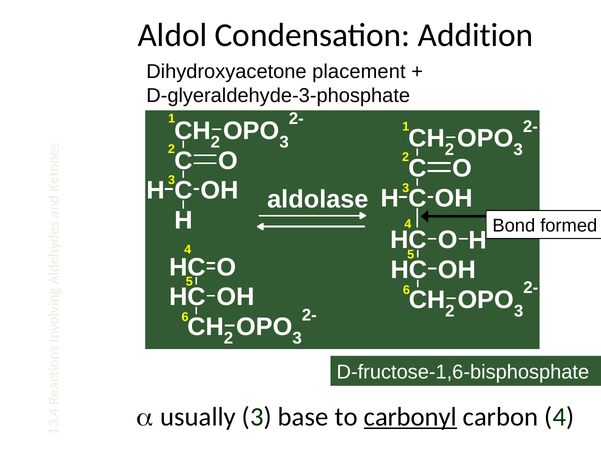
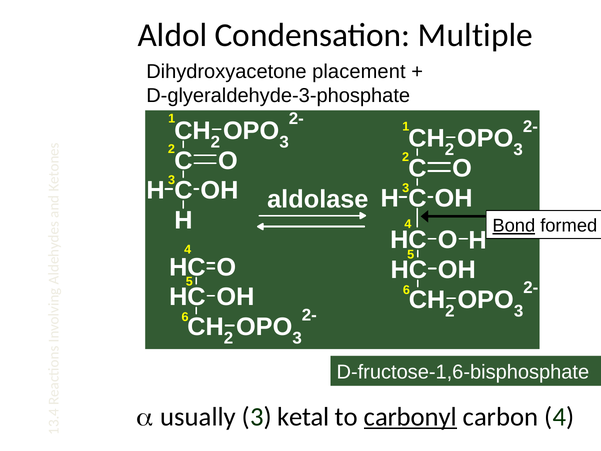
Addition: Addition -> Multiple (476, 35)
Bond underline: none -> present (514, 226)
base: base -> ketal (303, 417)
